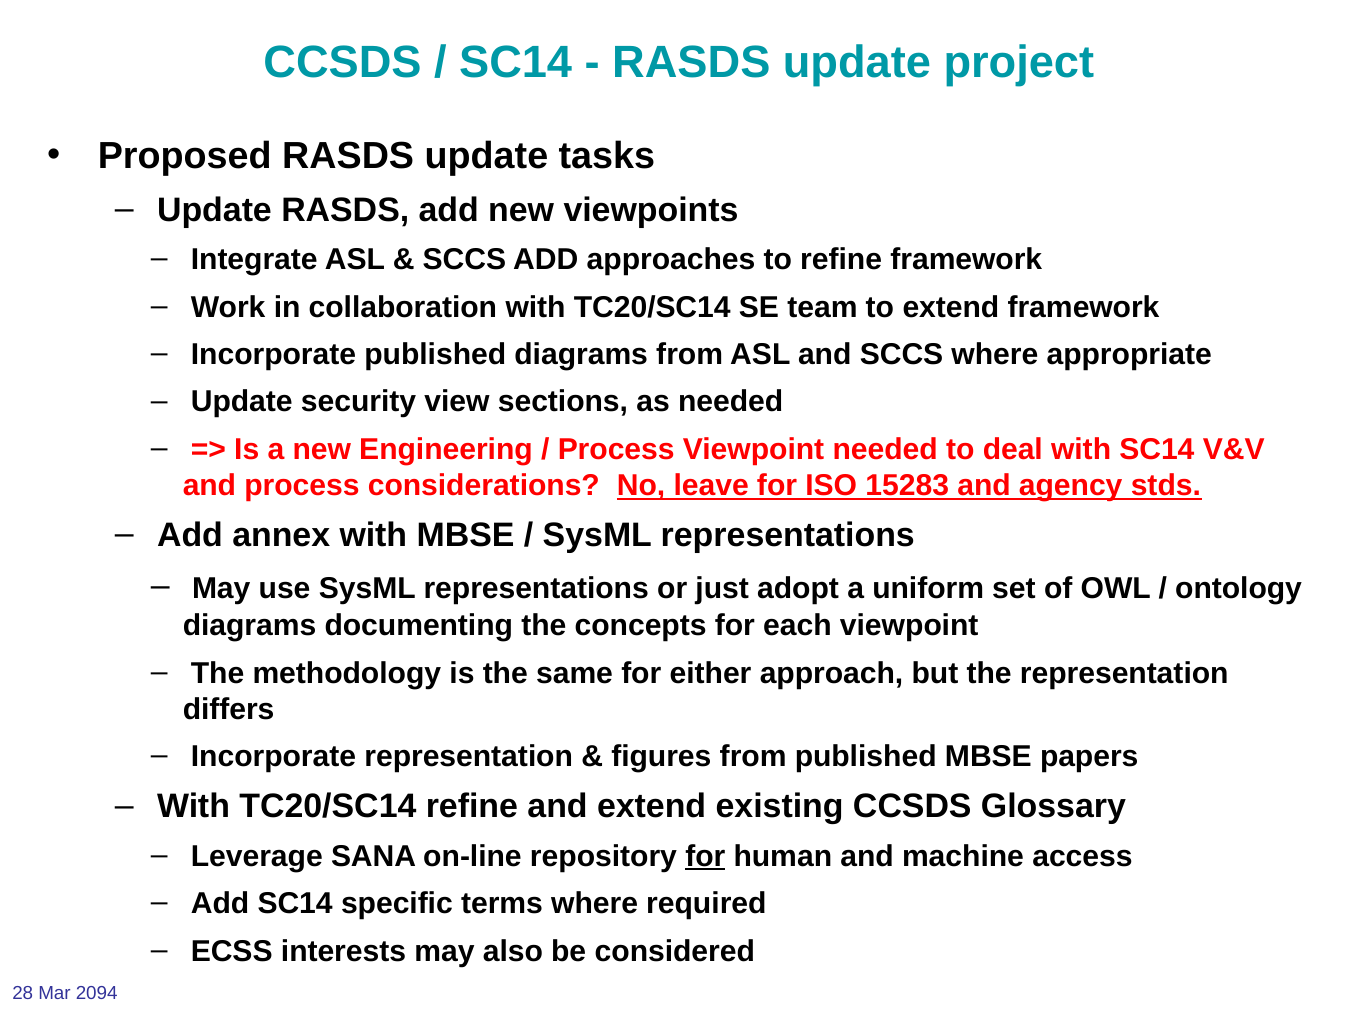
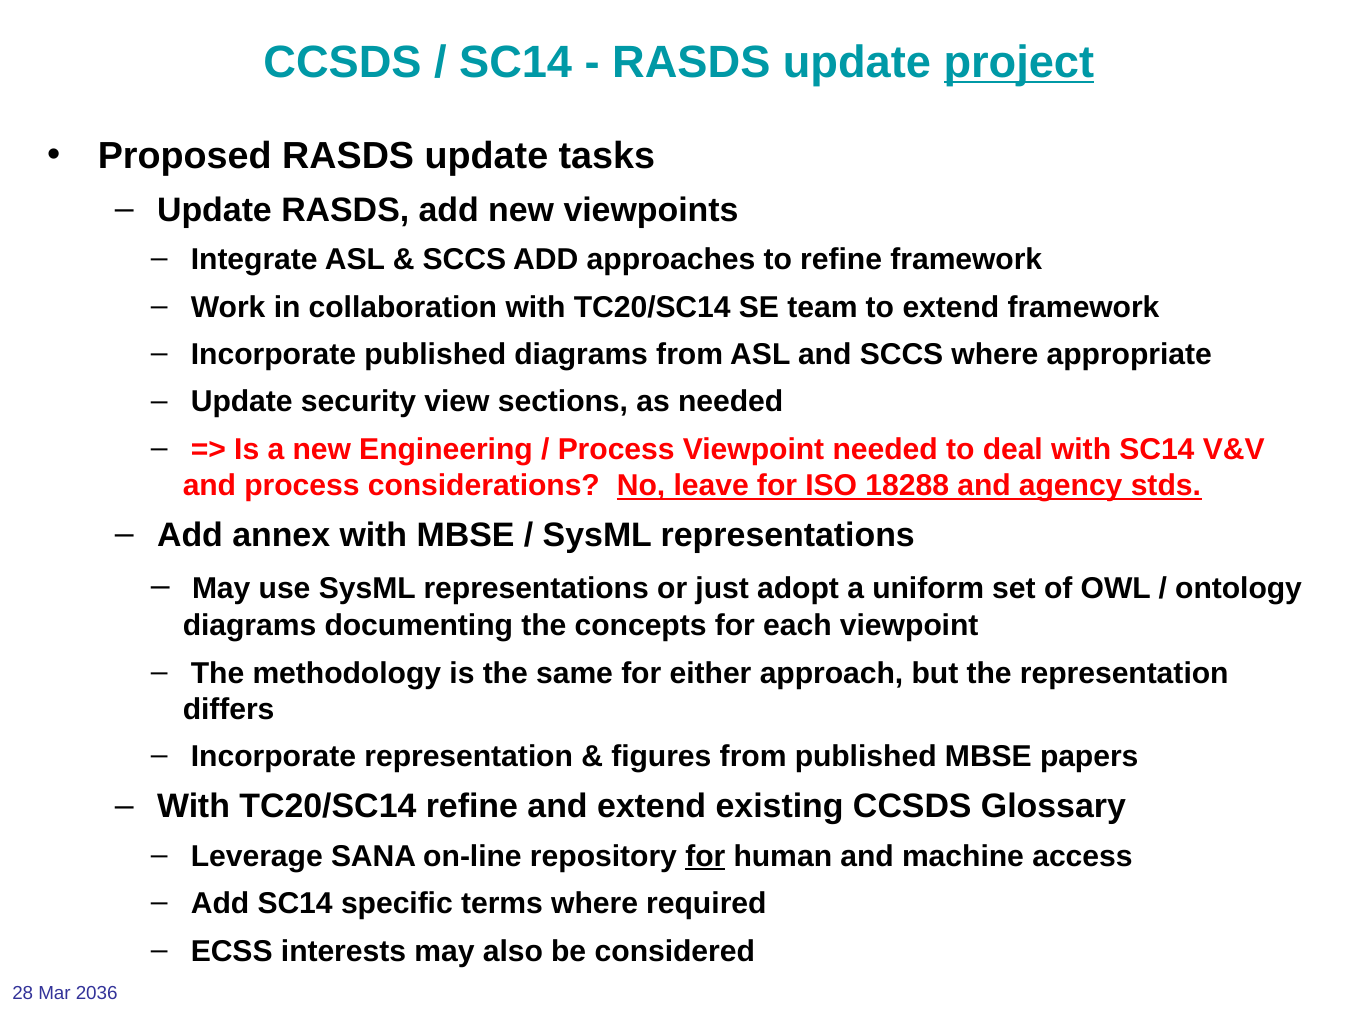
project underline: none -> present (1019, 62)
15283: 15283 -> 18288 (907, 486)
2094: 2094 -> 2036 (97, 993)
